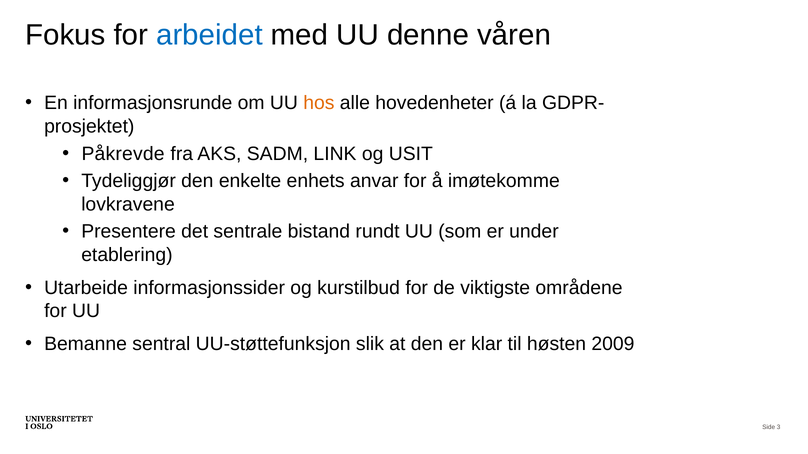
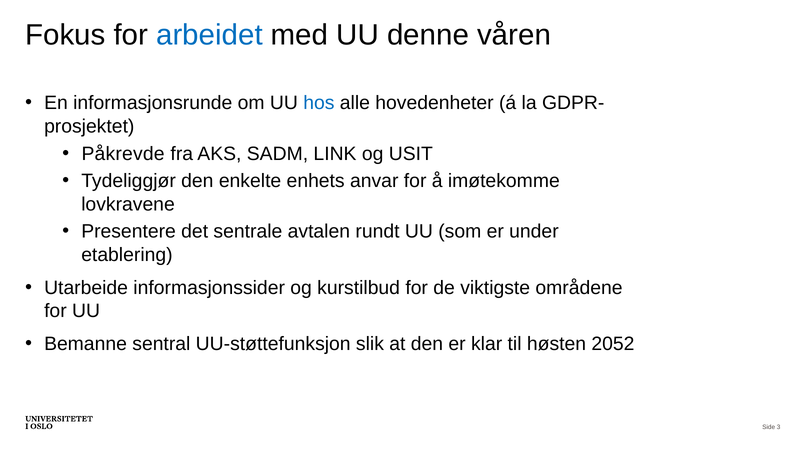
hos colour: orange -> blue (319, 103)
bistand: bistand -> avtalen (319, 232)
2009: 2009 -> 2052 (613, 344)
